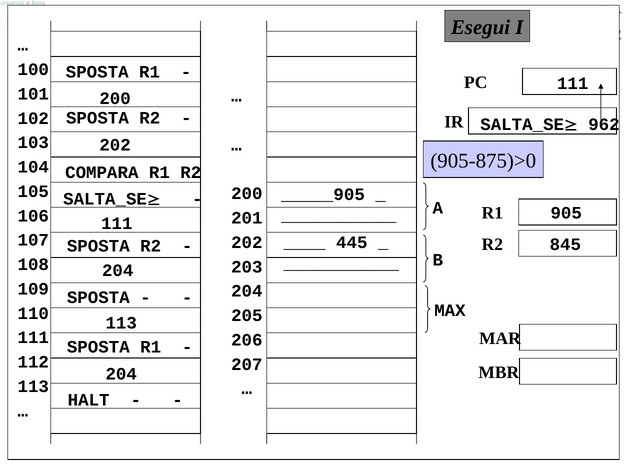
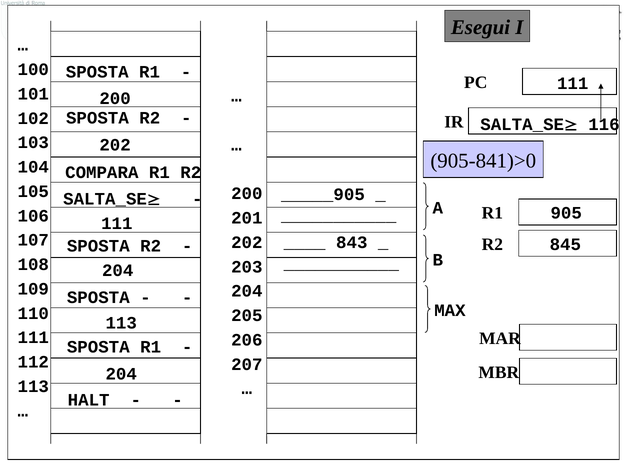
962: 962 -> 116 (604, 124)
905-875)>0: 905-875)>0 -> 905-841)>0 (483, 161)
445: 445 -> 843 (352, 243)
